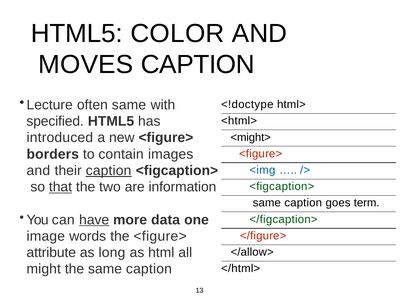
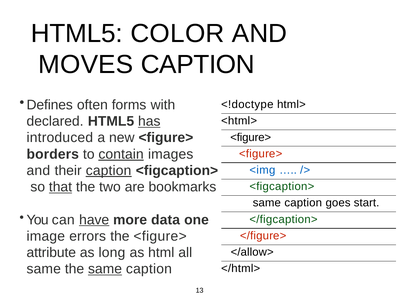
Lecture: Lecture -> Defines (50, 105)
often same: same -> forms (129, 105)
specified: specified -> declared (55, 121)
has underline: none -> present (149, 121)
<might>: <might> -> <figure> (251, 137)
contain underline: none -> present (121, 154)
information: information -> bookmarks (182, 187)
term: term -> start (367, 203)
words: words -> errors (88, 236)
might: might -> same (44, 269)
same underline: none -> present (105, 269)
